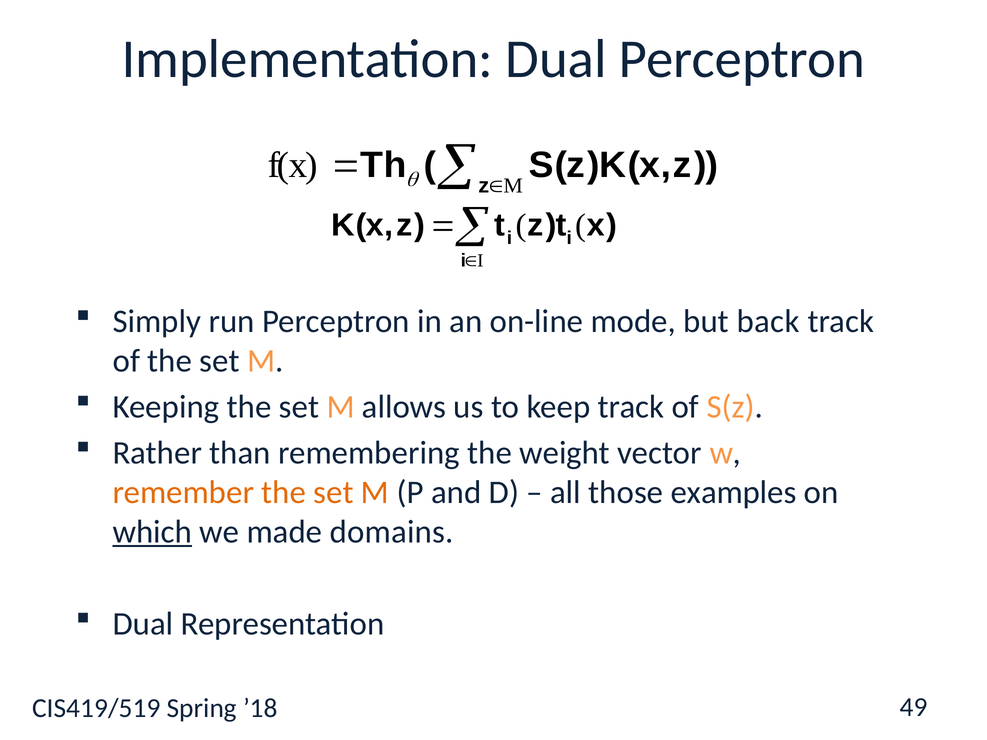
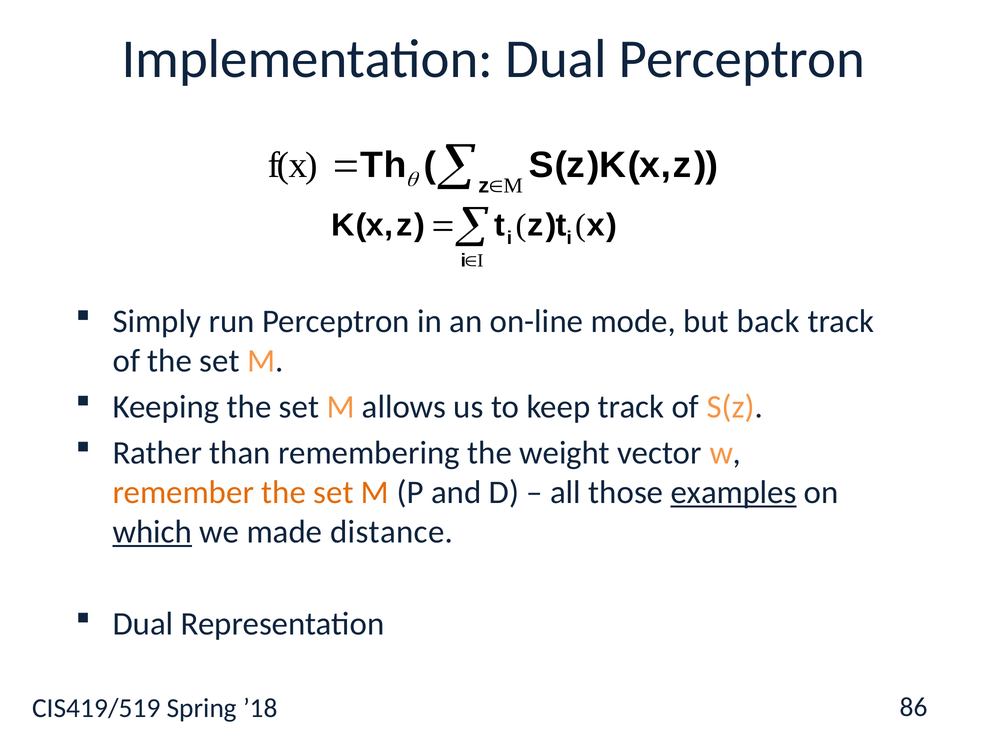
examples underline: none -> present (734, 493)
domains: domains -> distance (392, 532)
49: 49 -> 86 (914, 707)
